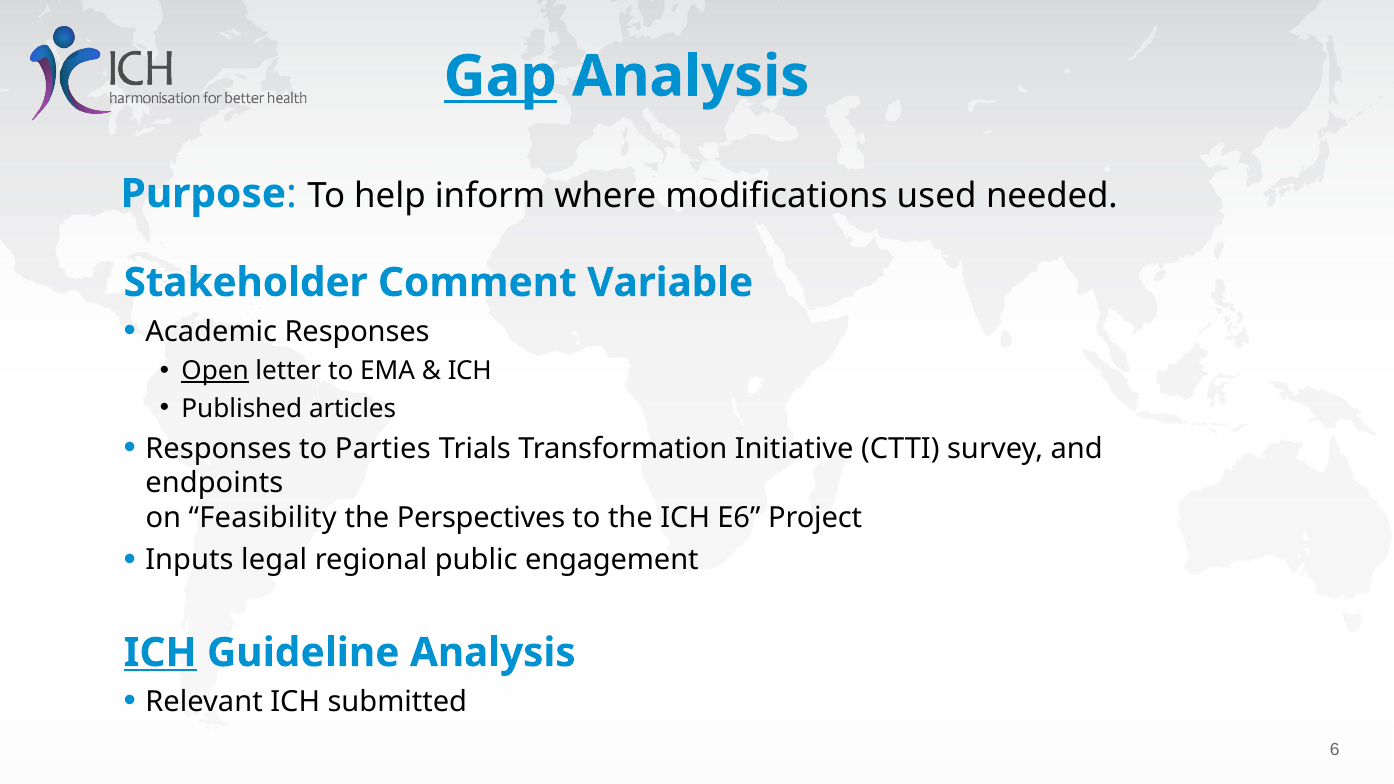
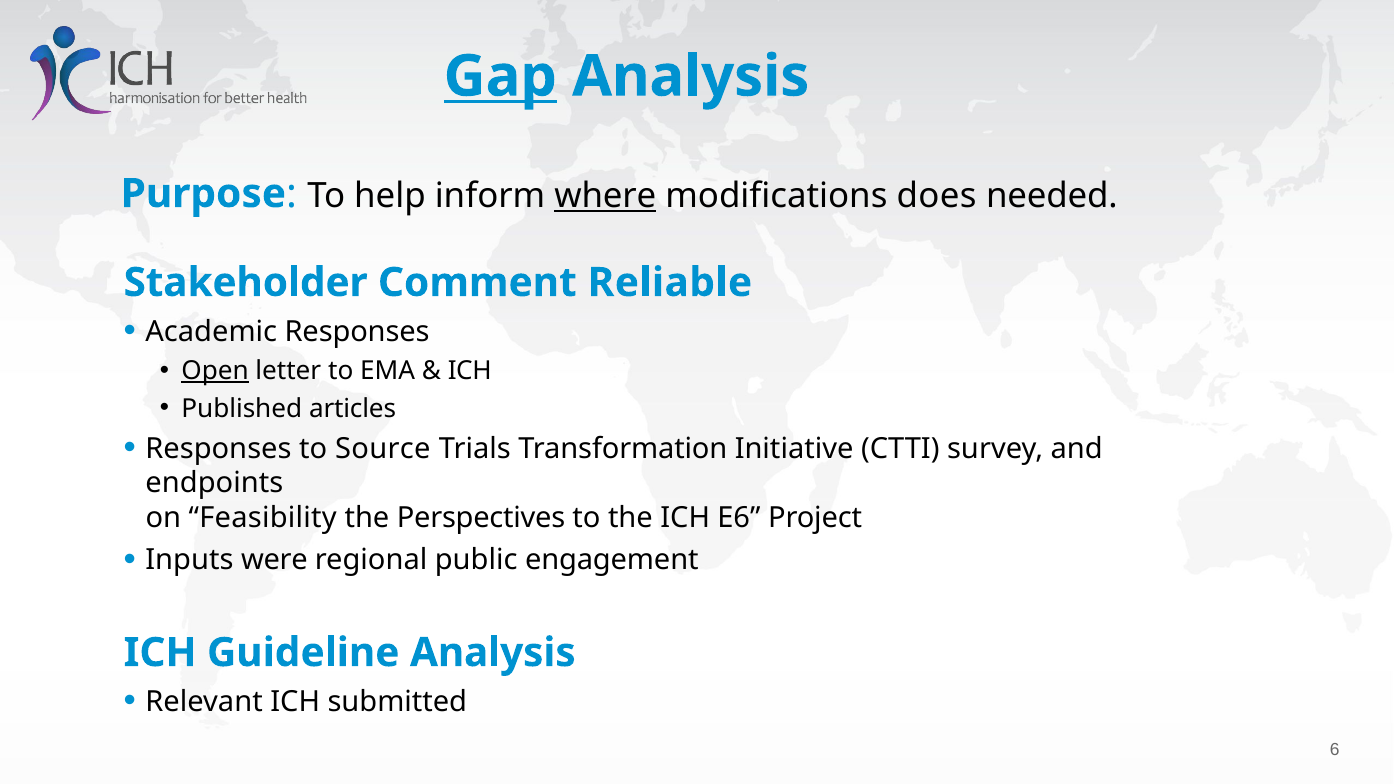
where underline: none -> present (605, 196)
used: used -> does (937, 196)
Variable: Variable -> Reliable (670, 283)
Parties: Parties -> Source (383, 449)
legal: legal -> were (274, 560)
ICH underline: present -> none (160, 653)
